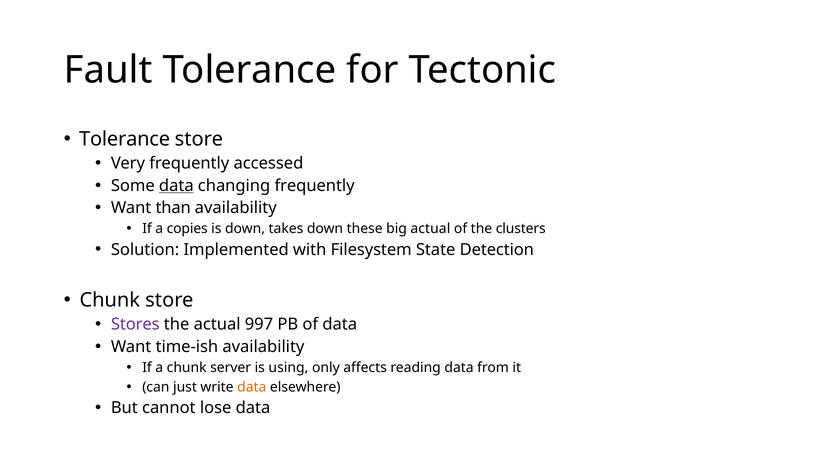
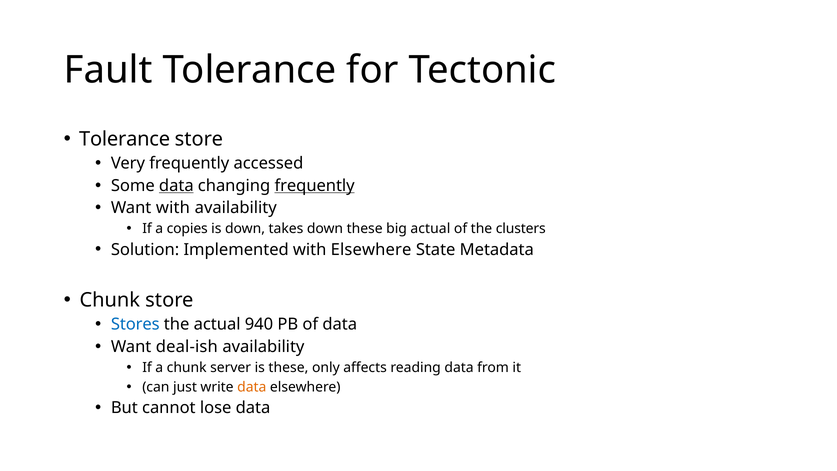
frequently underline: none -> present (315, 186)
Want than: than -> with (173, 208)
with Filesystem: Filesystem -> Elsewhere (371, 249)
Detection: Detection -> Metadata (497, 249)
Stores colour: purple -> blue (135, 324)
997: 997 -> 940 (259, 324)
time-ish: time-ish -> deal-ish (187, 347)
is using: using -> these (288, 367)
